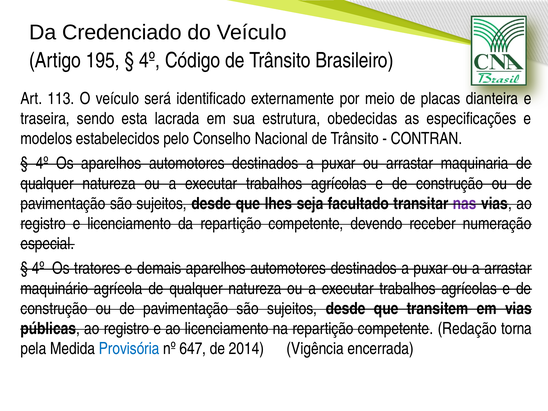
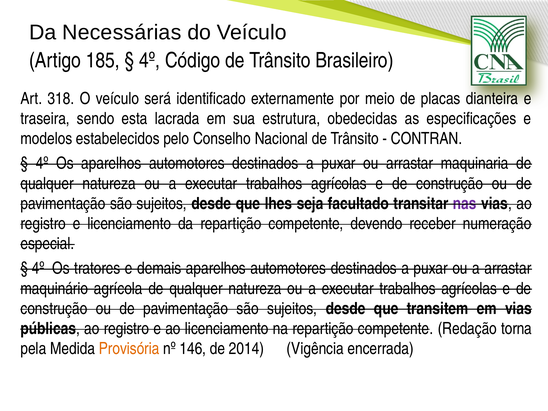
Credenciado: Credenciado -> Necessárias (122, 33)
195: 195 -> 185 (103, 60)
113: 113 -> 318 (61, 99)
Provisória colour: blue -> orange (129, 349)
647: 647 -> 146 (193, 349)
